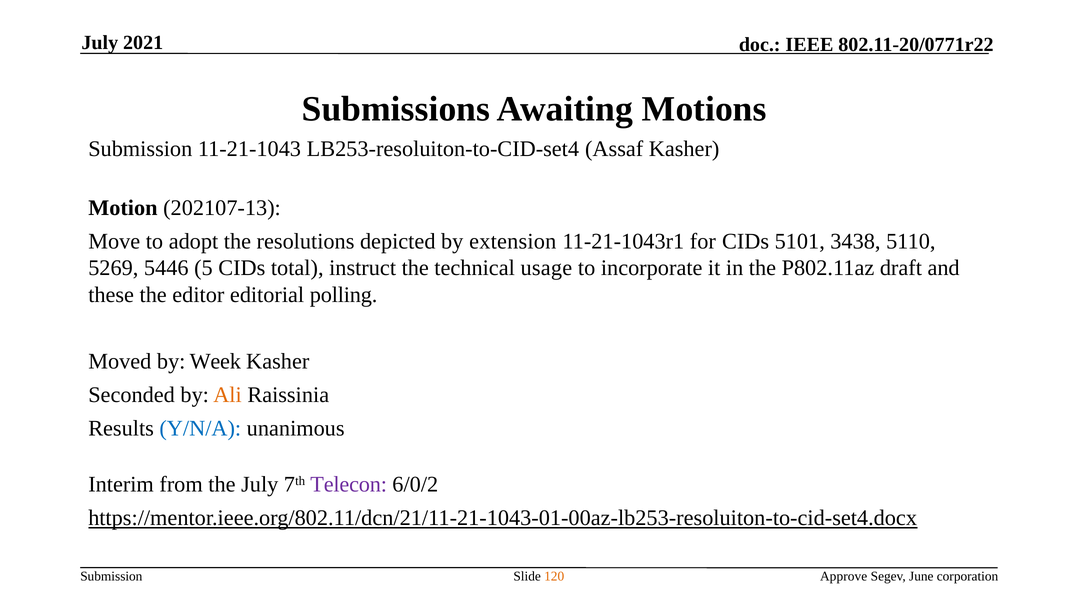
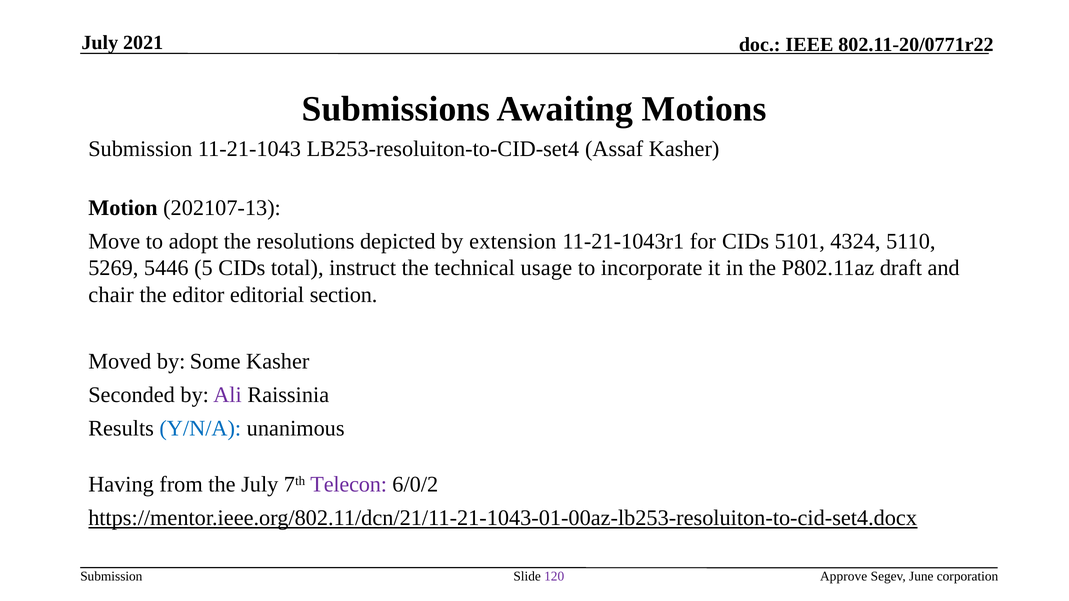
3438: 3438 -> 4324 (855, 241)
these: these -> chair (111, 295)
polling: polling -> section (344, 295)
Week: Week -> Some (215, 362)
Ali colour: orange -> purple (227, 395)
Interim: Interim -> Having (121, 485)
120 colour: orange -> purple (554, 577)
